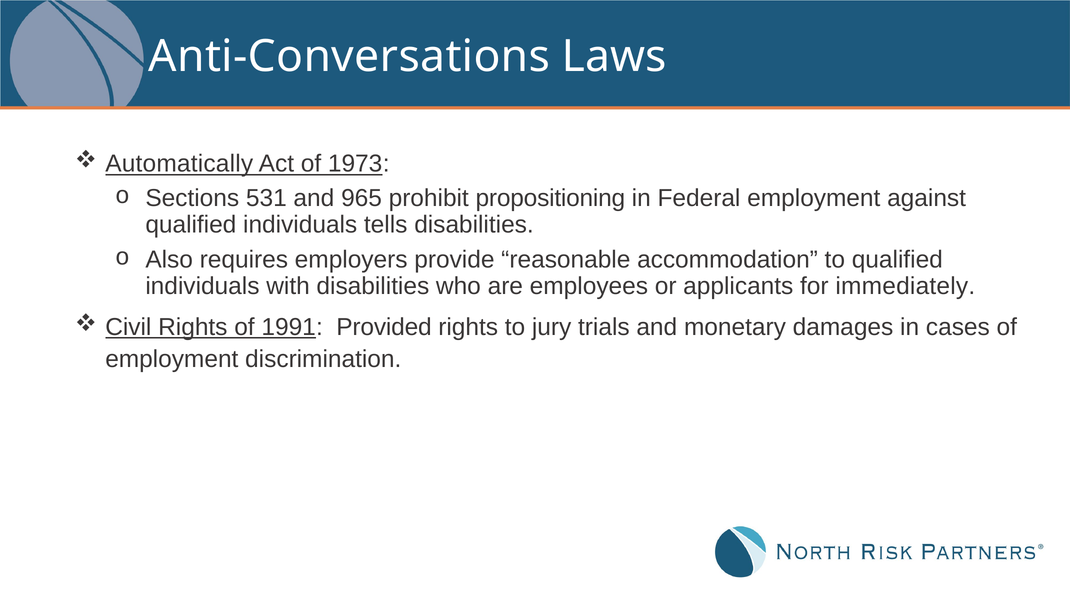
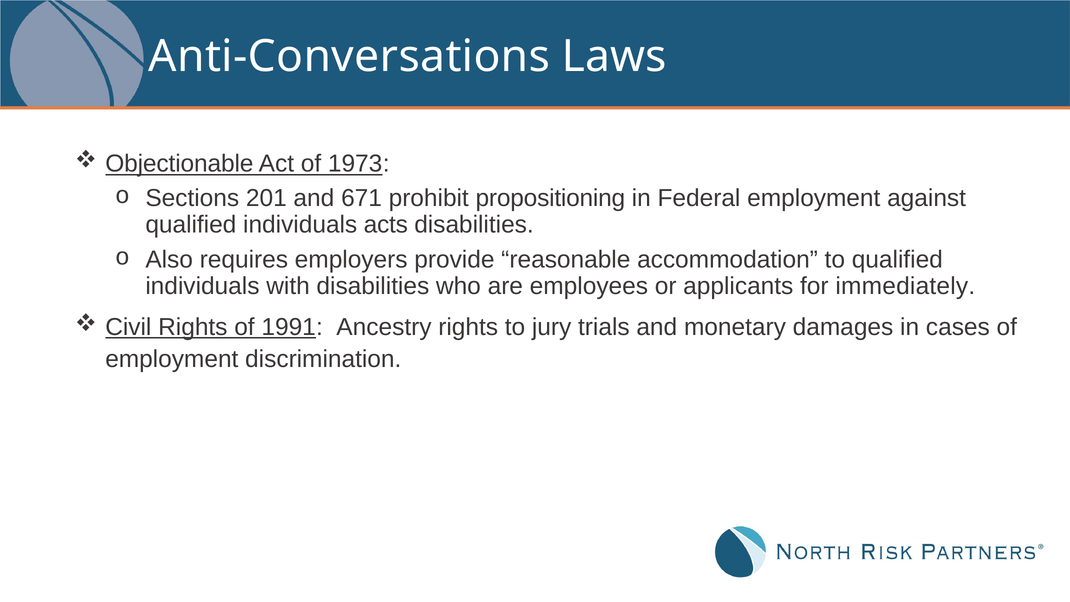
Automatically: Automatically -> Objectionable (179, 164)
531: 531 -> 201 (266, 198)
965: 965 -> 671 (362, 198)
tells: tells -> acts (386, 225)
Provided: Provided -> Ancestry (384, 327)
